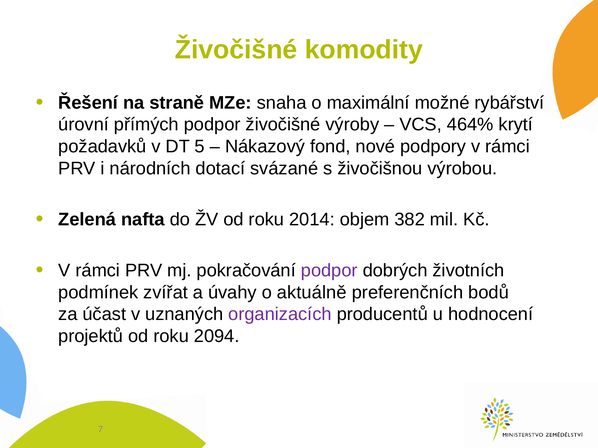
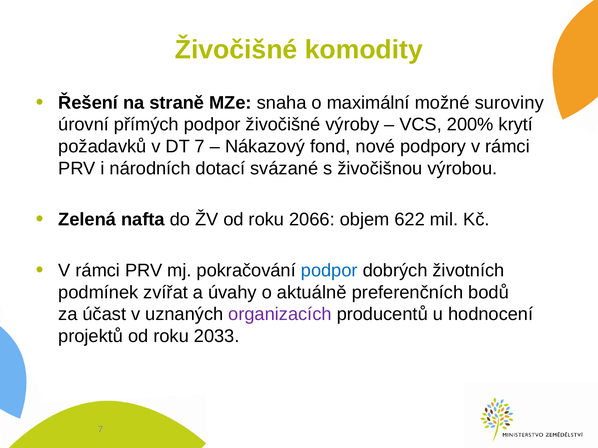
rybářství: rybářství -> suroviny (509, 103)
464%: 464% -> 200% (470, 125)
DT 5: 5 -> 7 (200, 147)
2014: 2014 -> 2066 (312, 220)
382: 382 -> 622 (410, 220)
podpor colour: purple -> blue (329, 271)
2094: 2094 -> 2033 (217, 336)
